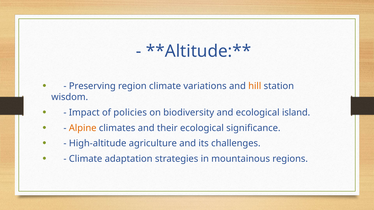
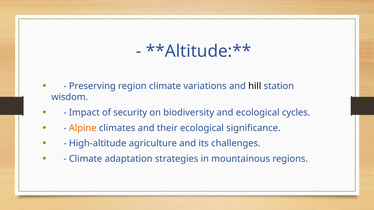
hill colour: orange -> black (255, 86)
policies: policies -> security (130, 113)
island: island -> cycles (296, 113)
